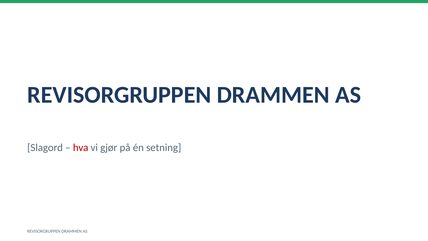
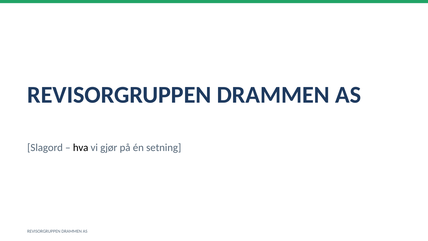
hva colour: red -> black (81, 147)
